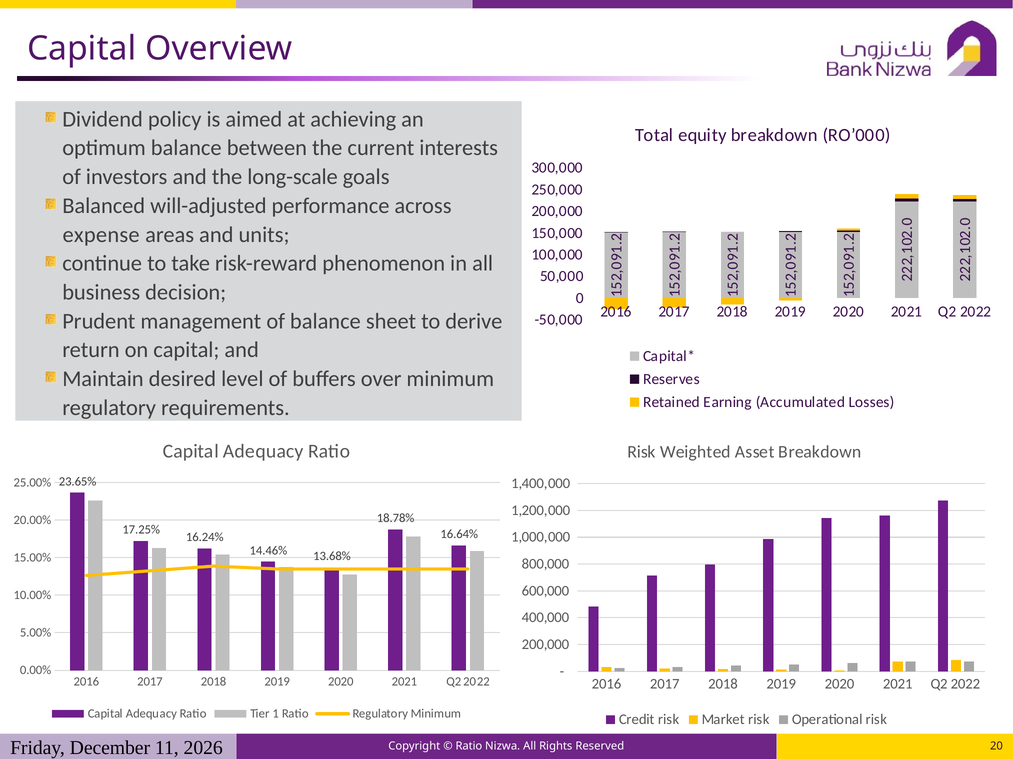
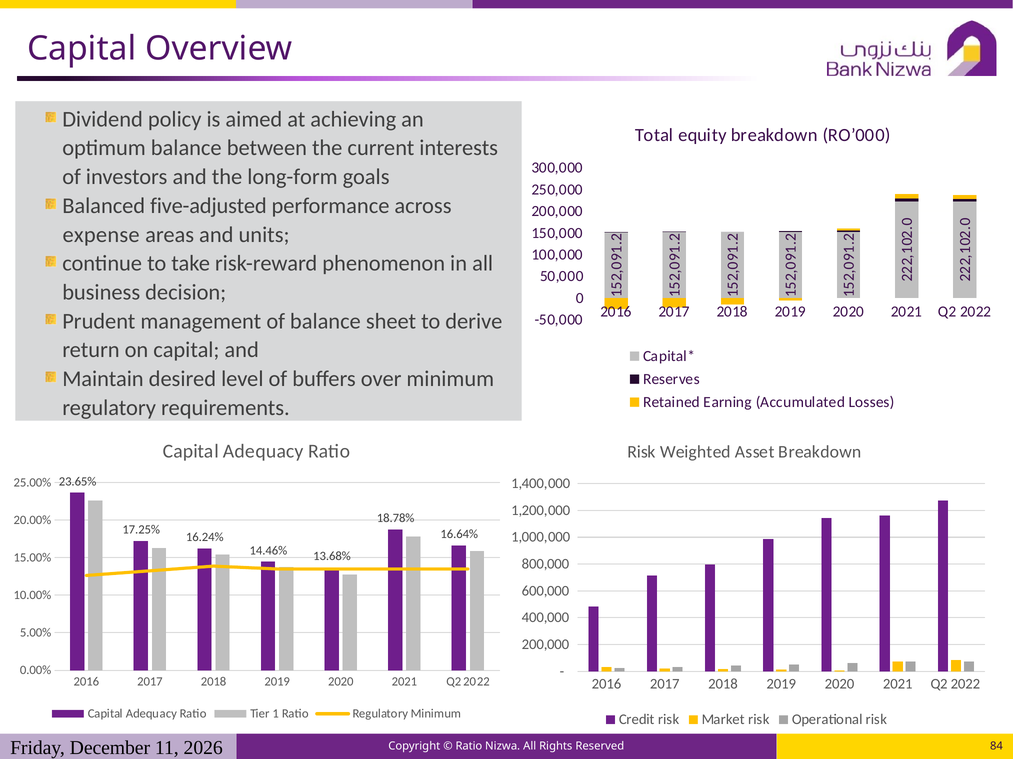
long-scale: long-scale -> long-form (292, 177)
will-adjusted: will-adjusted -> five-adjusted (208, 206)
20: 20 -> 84 (996, 747)
